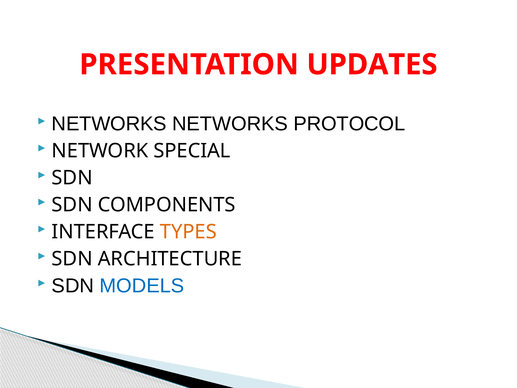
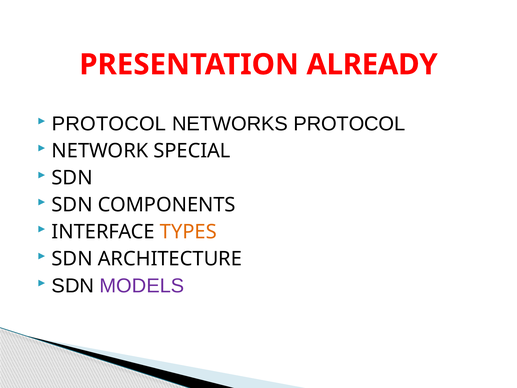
UPDATES: UPDATES -> ALREADY (372, 65)
NETWORKS: NETWORKS -> PROTOCOL (109, 124)
MODELS colour: blue -> purple (142, 286)
